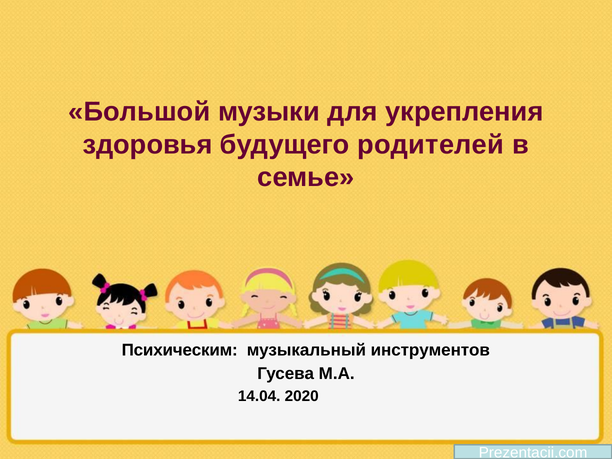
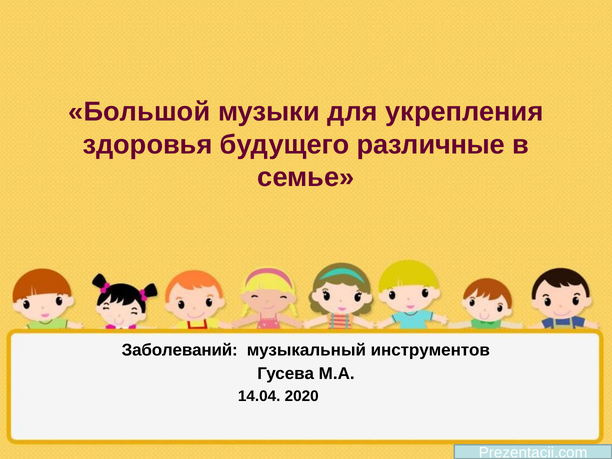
родителей: родителей -> различные (431, 145)
Психическим: Психическим -> Заболеваний (180, 350)
